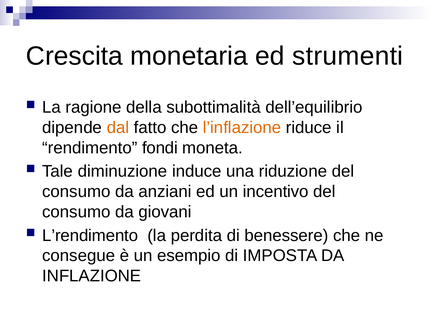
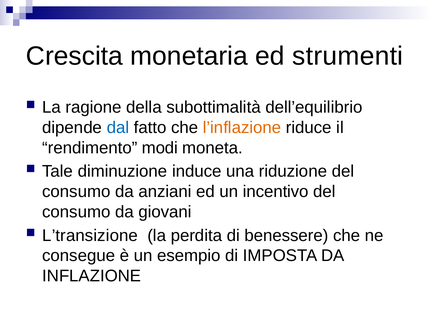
dal colour: orange -> blue (118, 127)
fondi: fondi -> modi (160, 148)
L’rendimento: L’rendimento -> L’transizione (90, 235)
